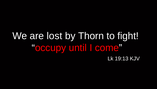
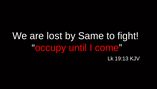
Thorn: Thorn -> Same (91, 36)
